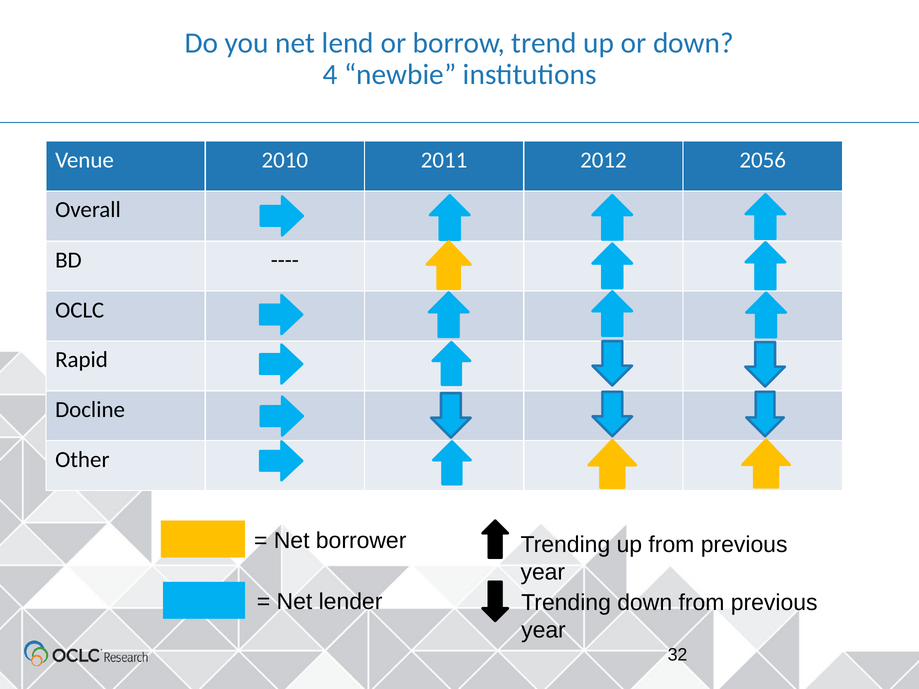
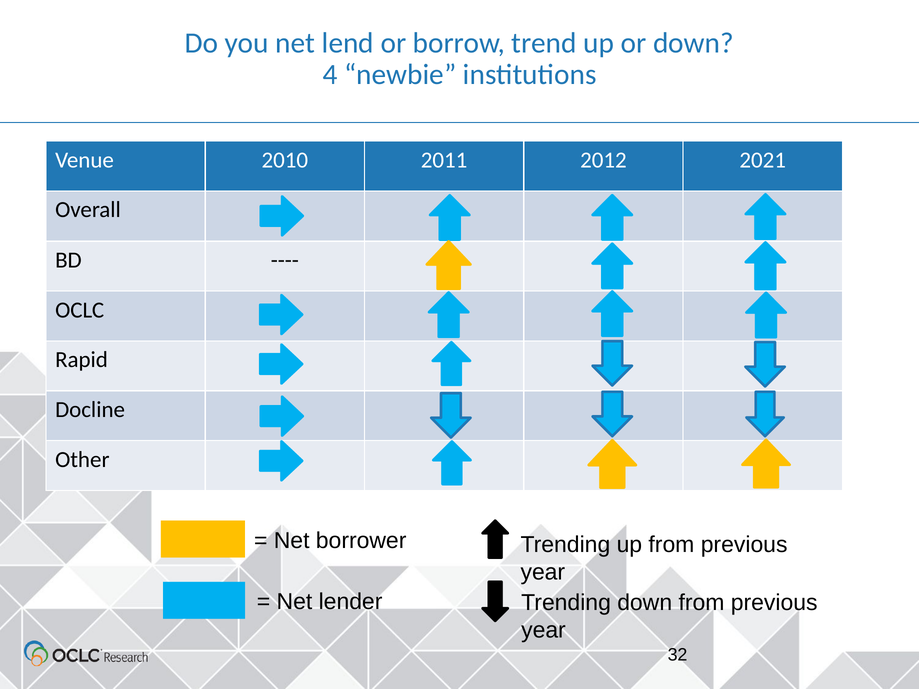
2056: 2056 -> 2021 (763, 160)
